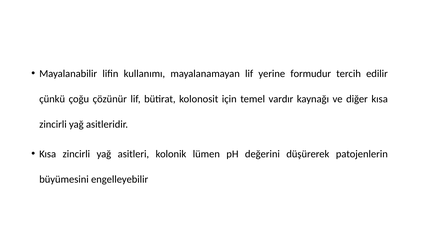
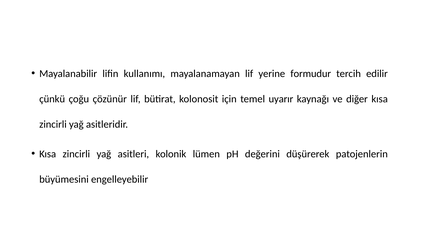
vardır: vardır -> uyarır (281, 99)
